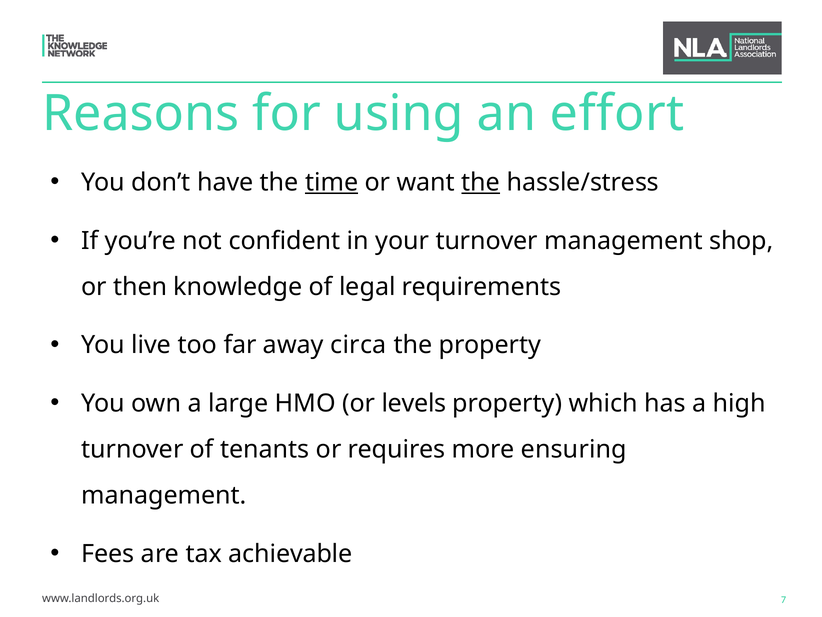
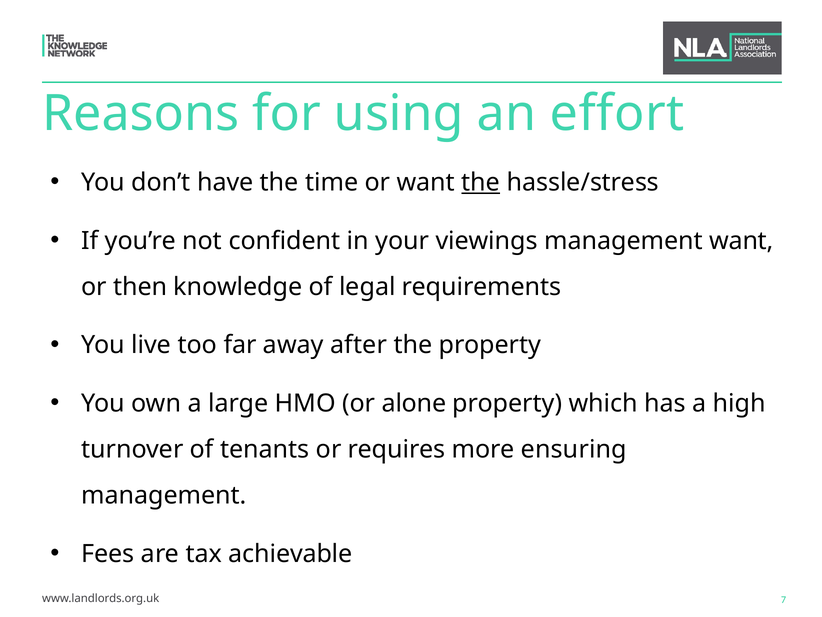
time underline: present -> none (332, 182)
your turnover: turnover -> viewings (487, 241)
management shop: shop -> want (741, 241)
circa: circa -> after (359, 345)
levels: levels -> alone (414, 403)
